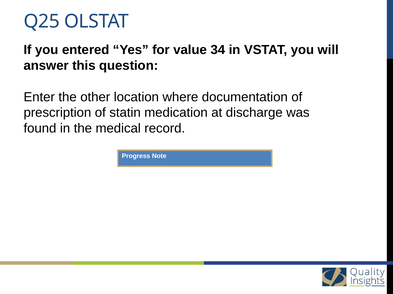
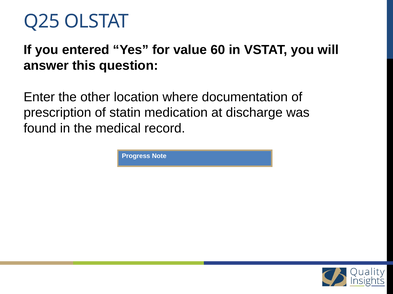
34: 34 -> 60 (218, 50)
